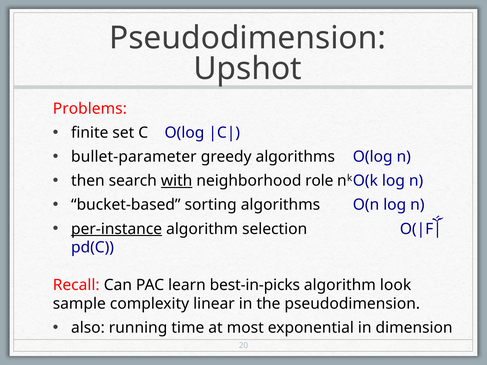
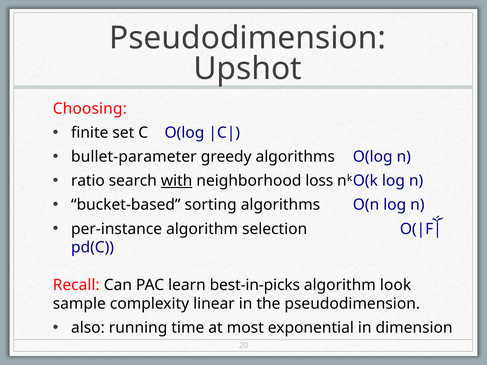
Problems: Problems -> Choosing (90, 109)
then: then -> ratio (88, 181)
role: role -> loss (319, 181)
per-instance underline: present -> none (117, 229)
